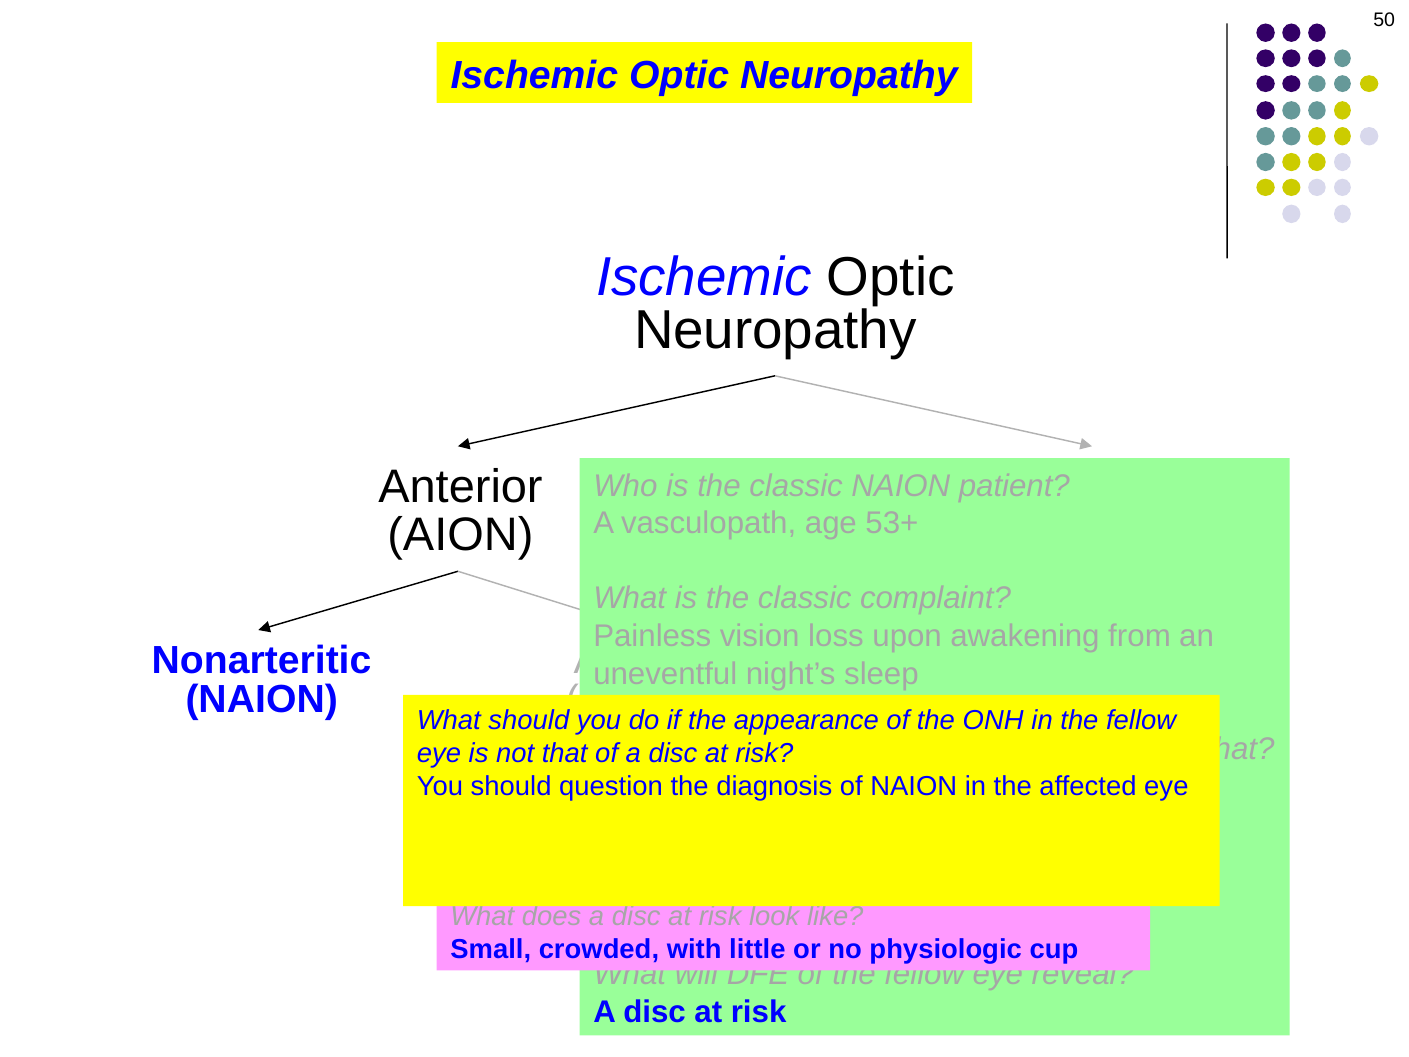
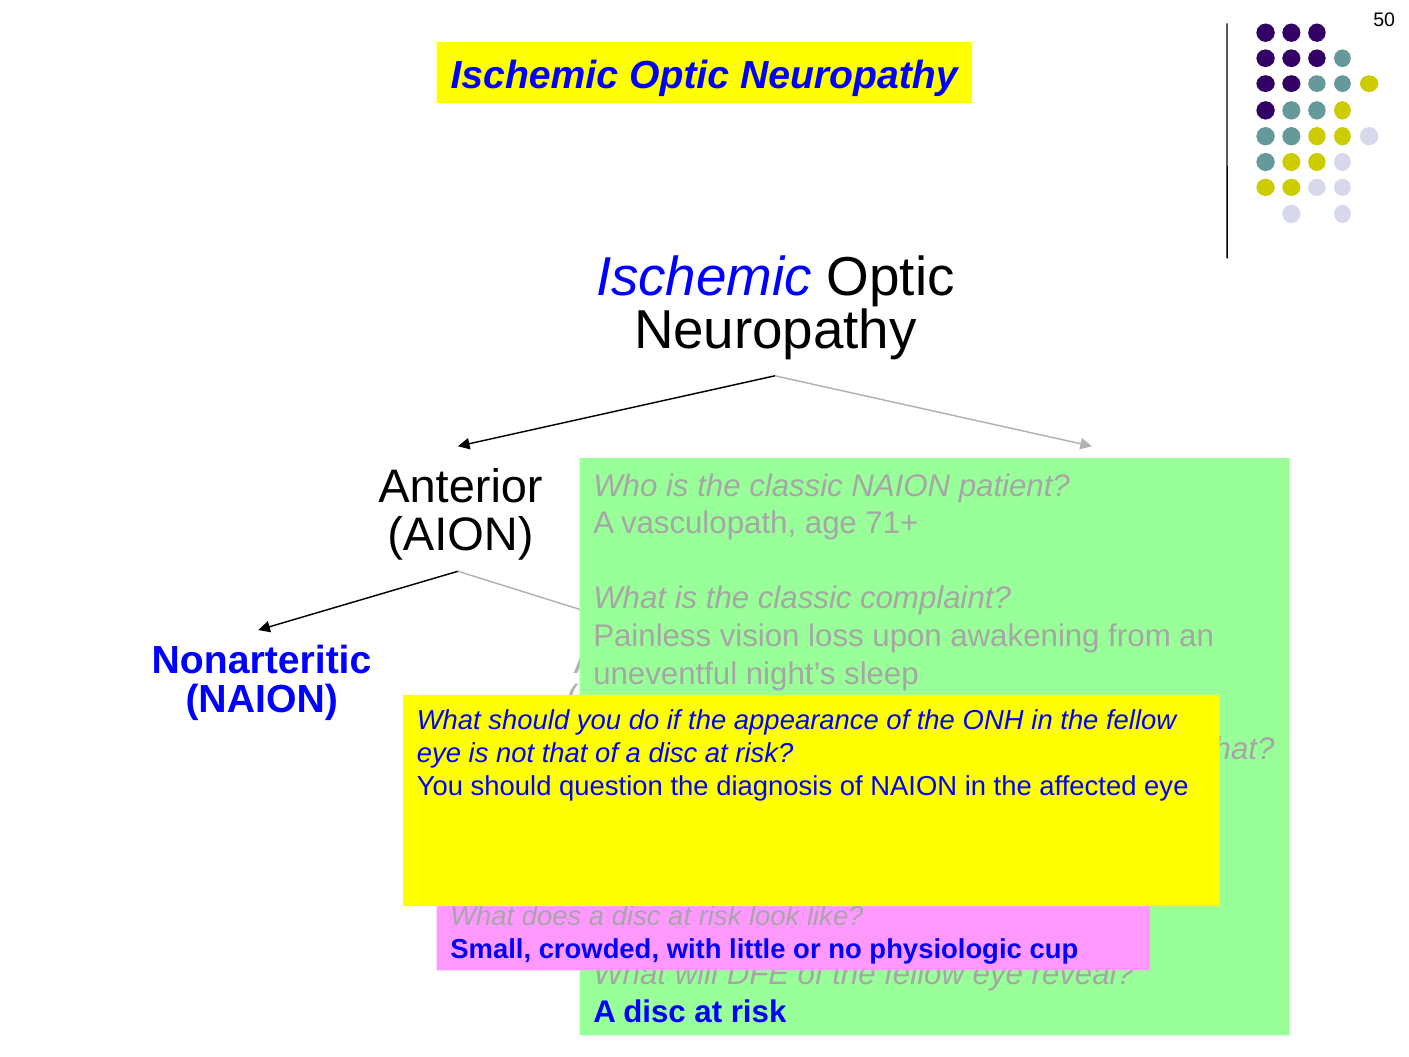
53+: 53+ -> 71+ (892, 523)
